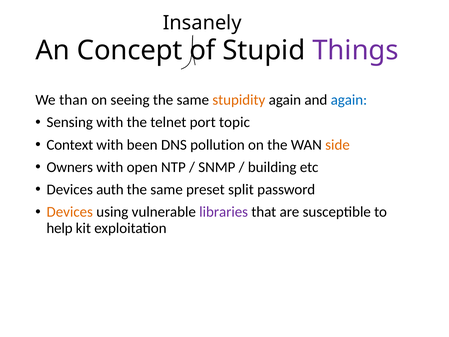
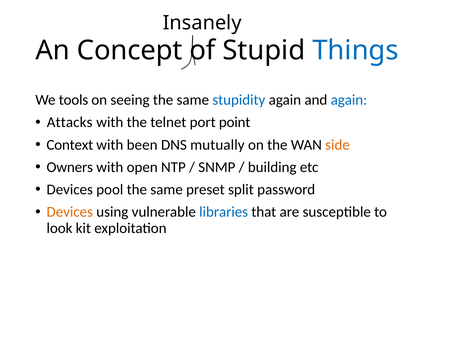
Things colour: purple -> blue (356, 50)
than: than -> tools (74, 100)
stupidity colour: orange -> blue (239, 100)
Sensing: Sensing -> Attacks (70, 122)
topic: topic -> point (235, 122)
pollution: pollution -> mutually (217, 145)
auth: auth -> pool (110, 189)
libraries colour: purple -> blue (224, 212)
help: help -> look (59, 228)
